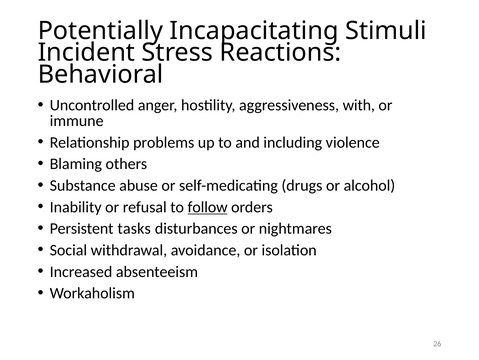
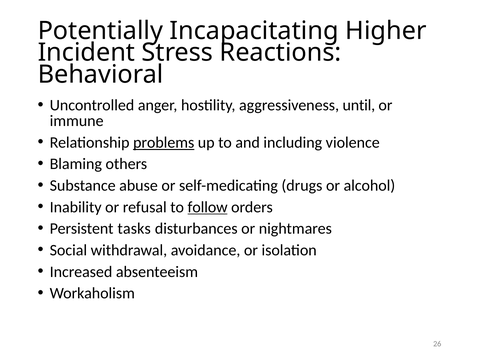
Stimuli: Stimuli -> Higher (386, 31)
with: with -> until (359, 105)
problems underline: none -> present (164, 142)
